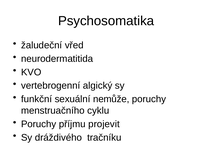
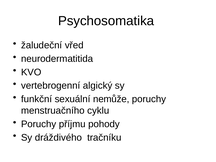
projevit: projevit -> pohody (104, 124)
